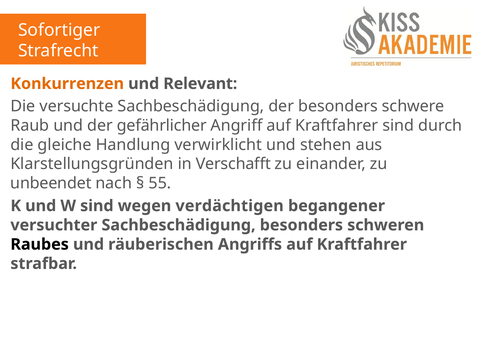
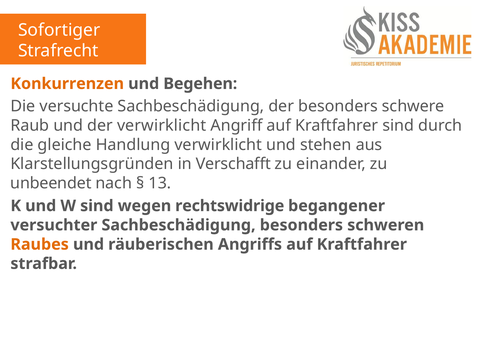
Relevant: Relevant -> Begehen (200, 84)
der gefährlicher: gefährlicher -> verwirklicht (162, 126)
55: 55 -> 13 (160, 184)
verdächtigen: verdächtigen -> rechtswidrige (230, 206)
Raubes colour: black -> orange (40, 245)
